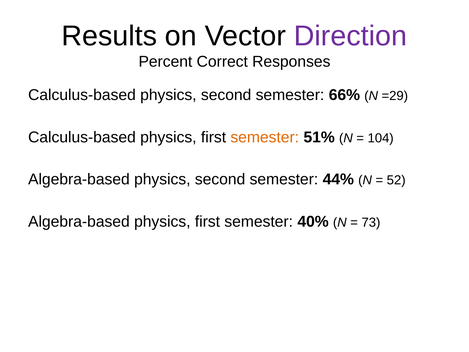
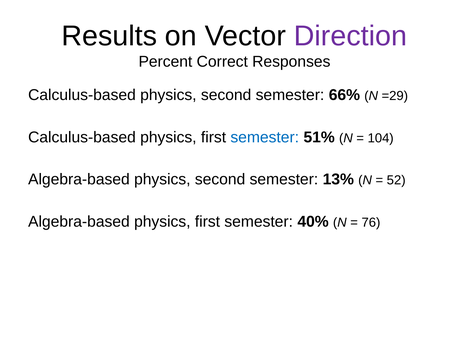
semester colour: orange -> blue (265, 137)
44%: 44% -> 13% (338, 179)
73: 73 -> 76 (371, 222)
